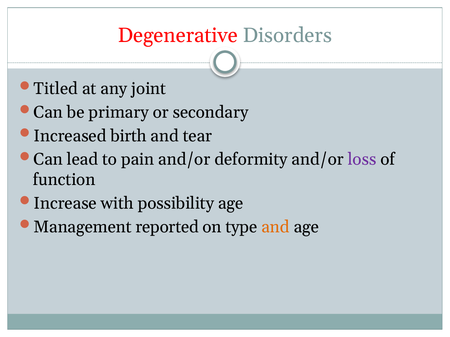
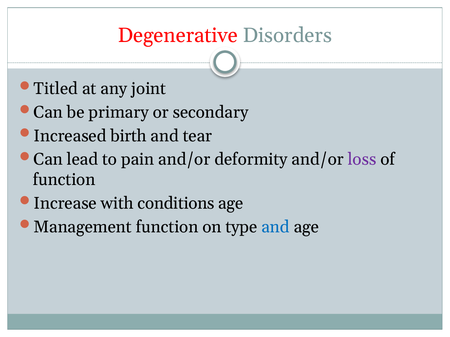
possibility: possibility -> conditions (176, 204)
Management reported: reported -> function (167, 227)
and colour: orange -> blue (276, 227)
